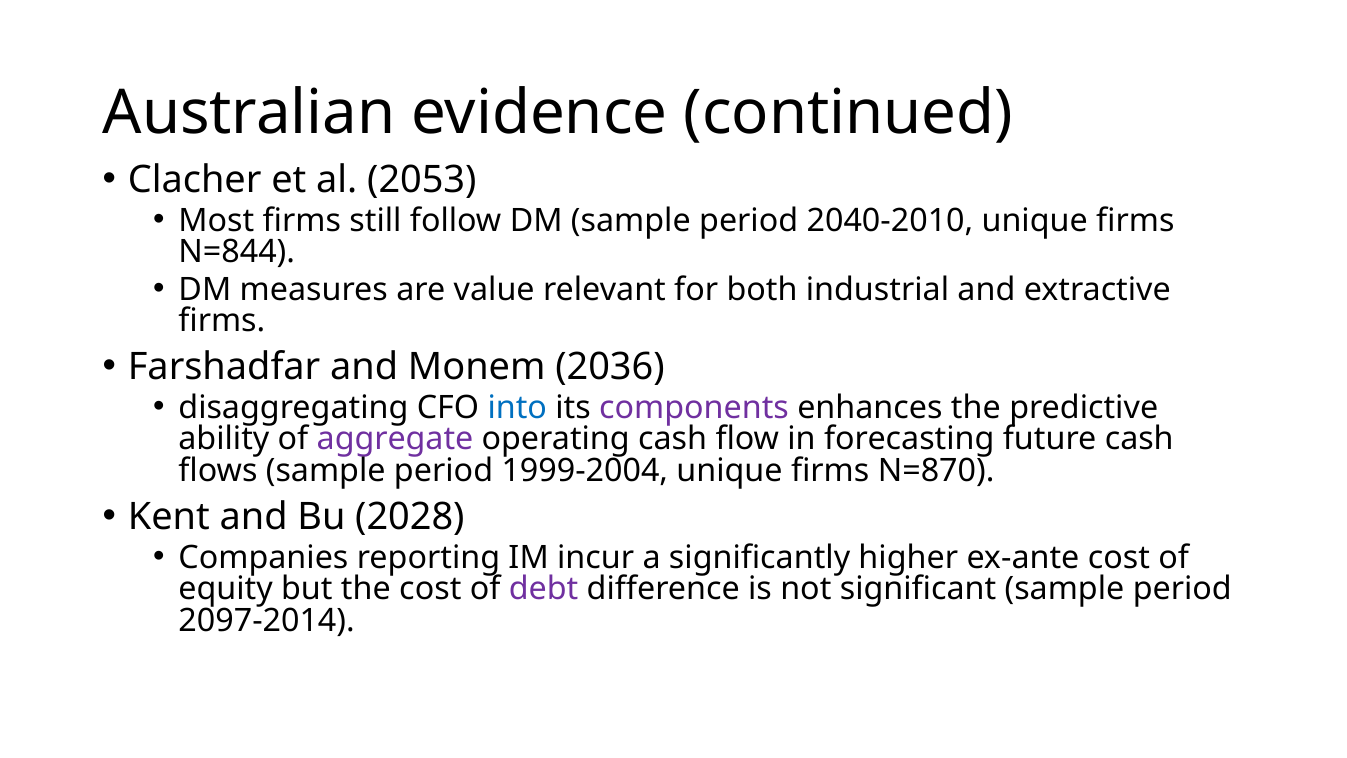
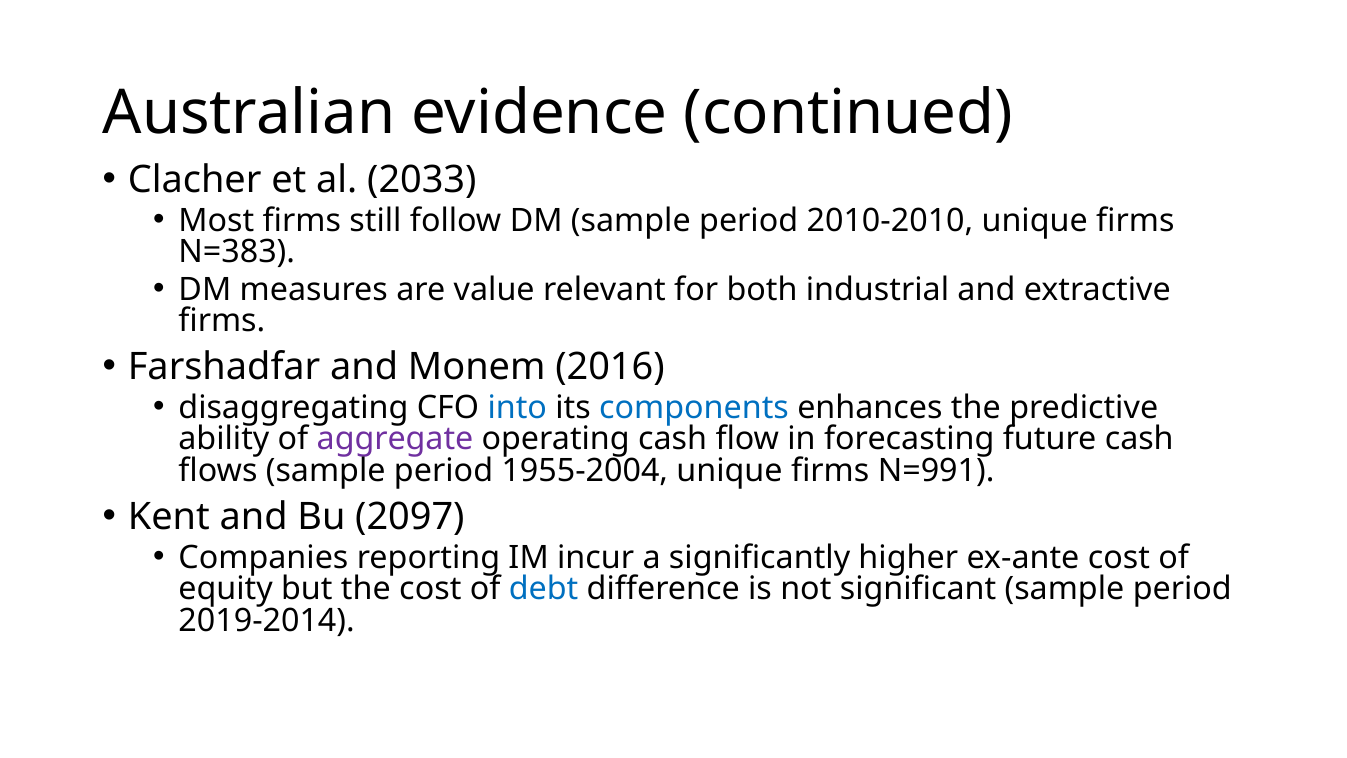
2053: 2053 -> 2033 (422, 180)
2040-2010: 2040-2010 -> 2010-2010 (890, 220)
N=844: N=844 -> N=383 (237, 252)
2036: 2036 -> 2016 (610, 367)
components colour: purple -> blue (694, 408)
1999-2004: 1999-2004 -> 1955-2004 (585, 470)
N=870: N=870 -> N=991 (936, 470)
2028: 2028 -> 2097 (410, 517)
debt colour: purple -> blue (544, 589)
2097-2014: 2097-2014 -> 2019-2014 (267, 620)
